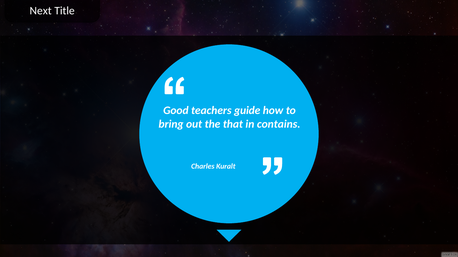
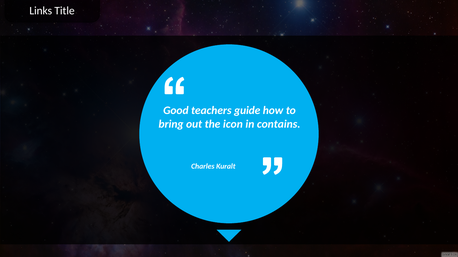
Next: Next -> Links (41, 11)
that: that -> icon (233, 125)
